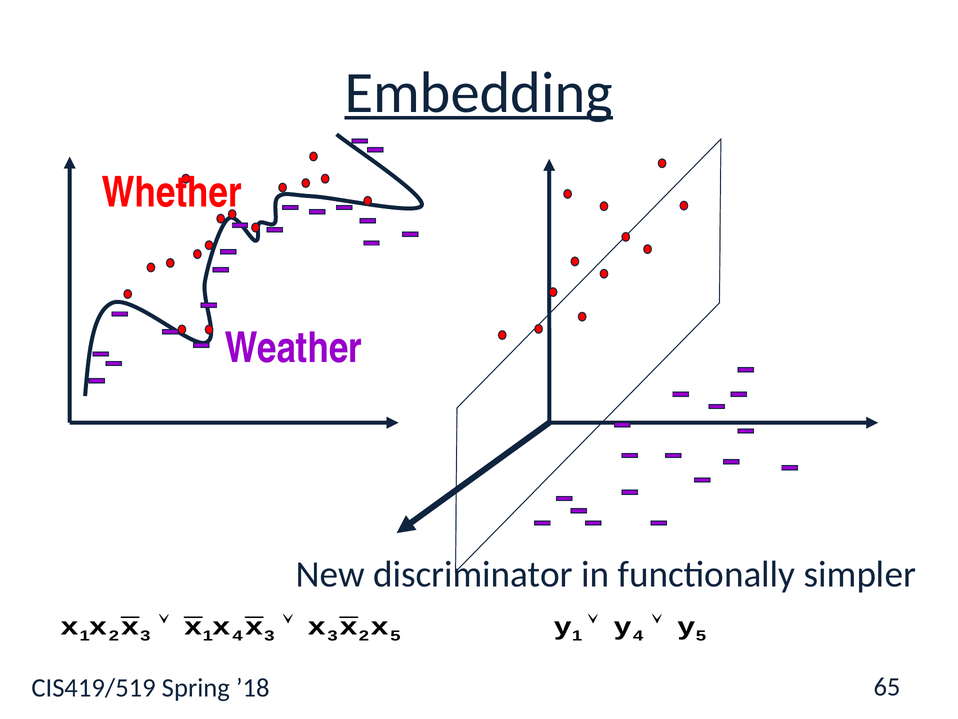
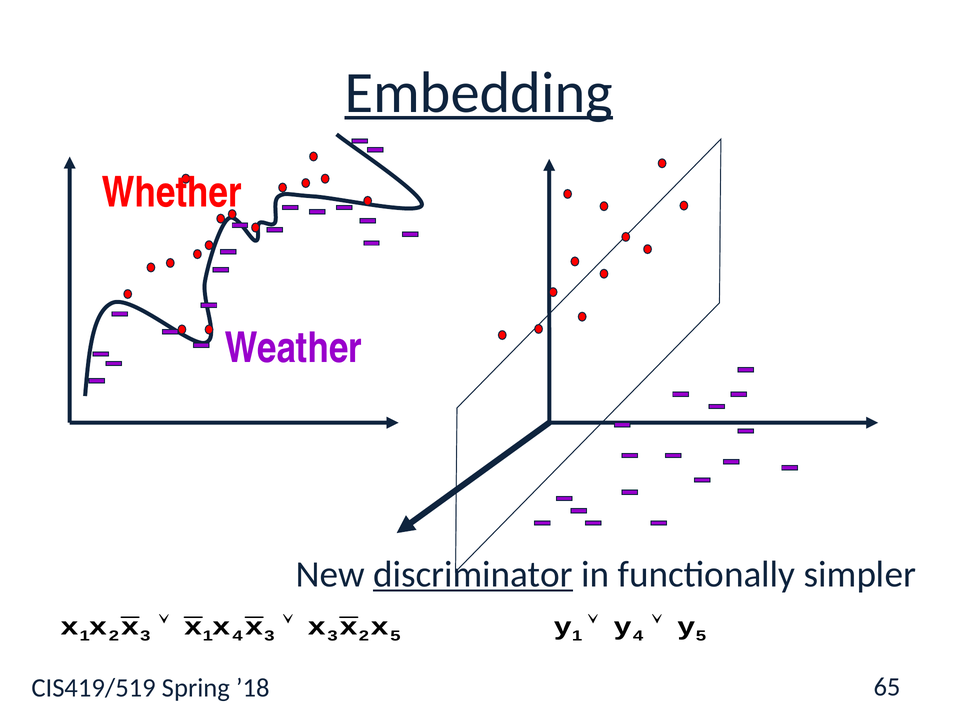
discriminator underline: none -> present (473, 574)
